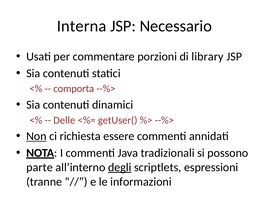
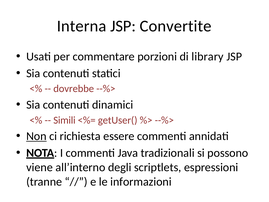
Necessario: Necessario -> Convertite (176, 26)
comporta: comporta -> dovrebbe (74, 89)
Delle: Delle -> Simili (64, 120)
parte: parte -> viene (40, 167)
degli underline: present -> none (120, 167)
